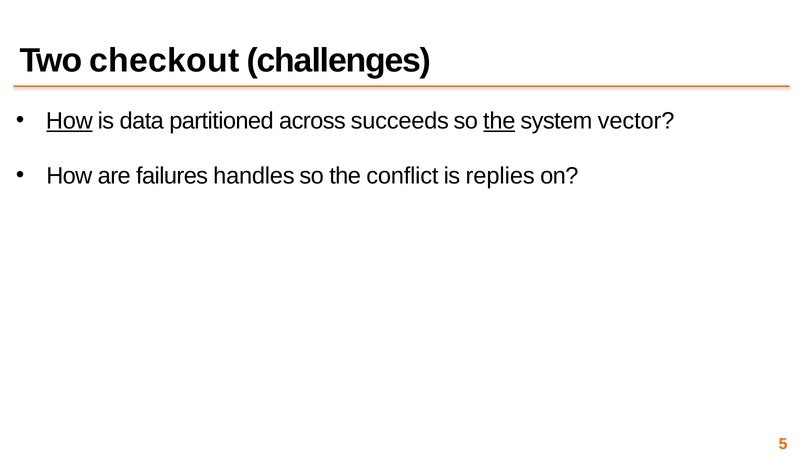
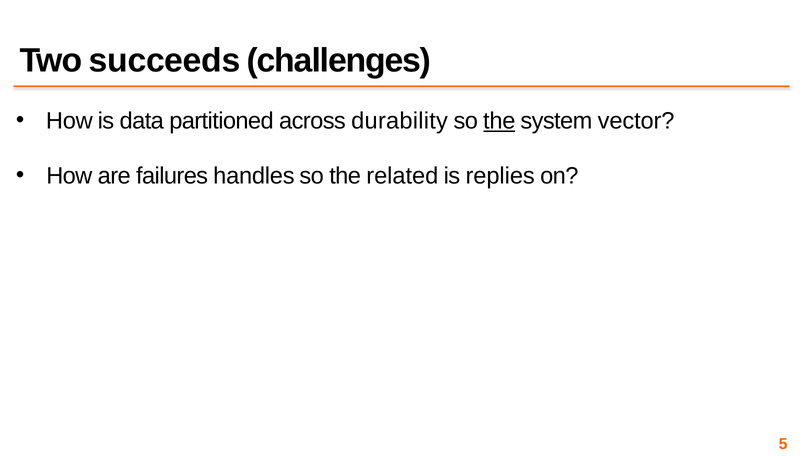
checkout: checkout -> succeeds (165, 60)
How underline: present -> none (69, 121)
succeeds: succeeds -> durability (400, 121)
conflict: conflict -> related (402, 176)
